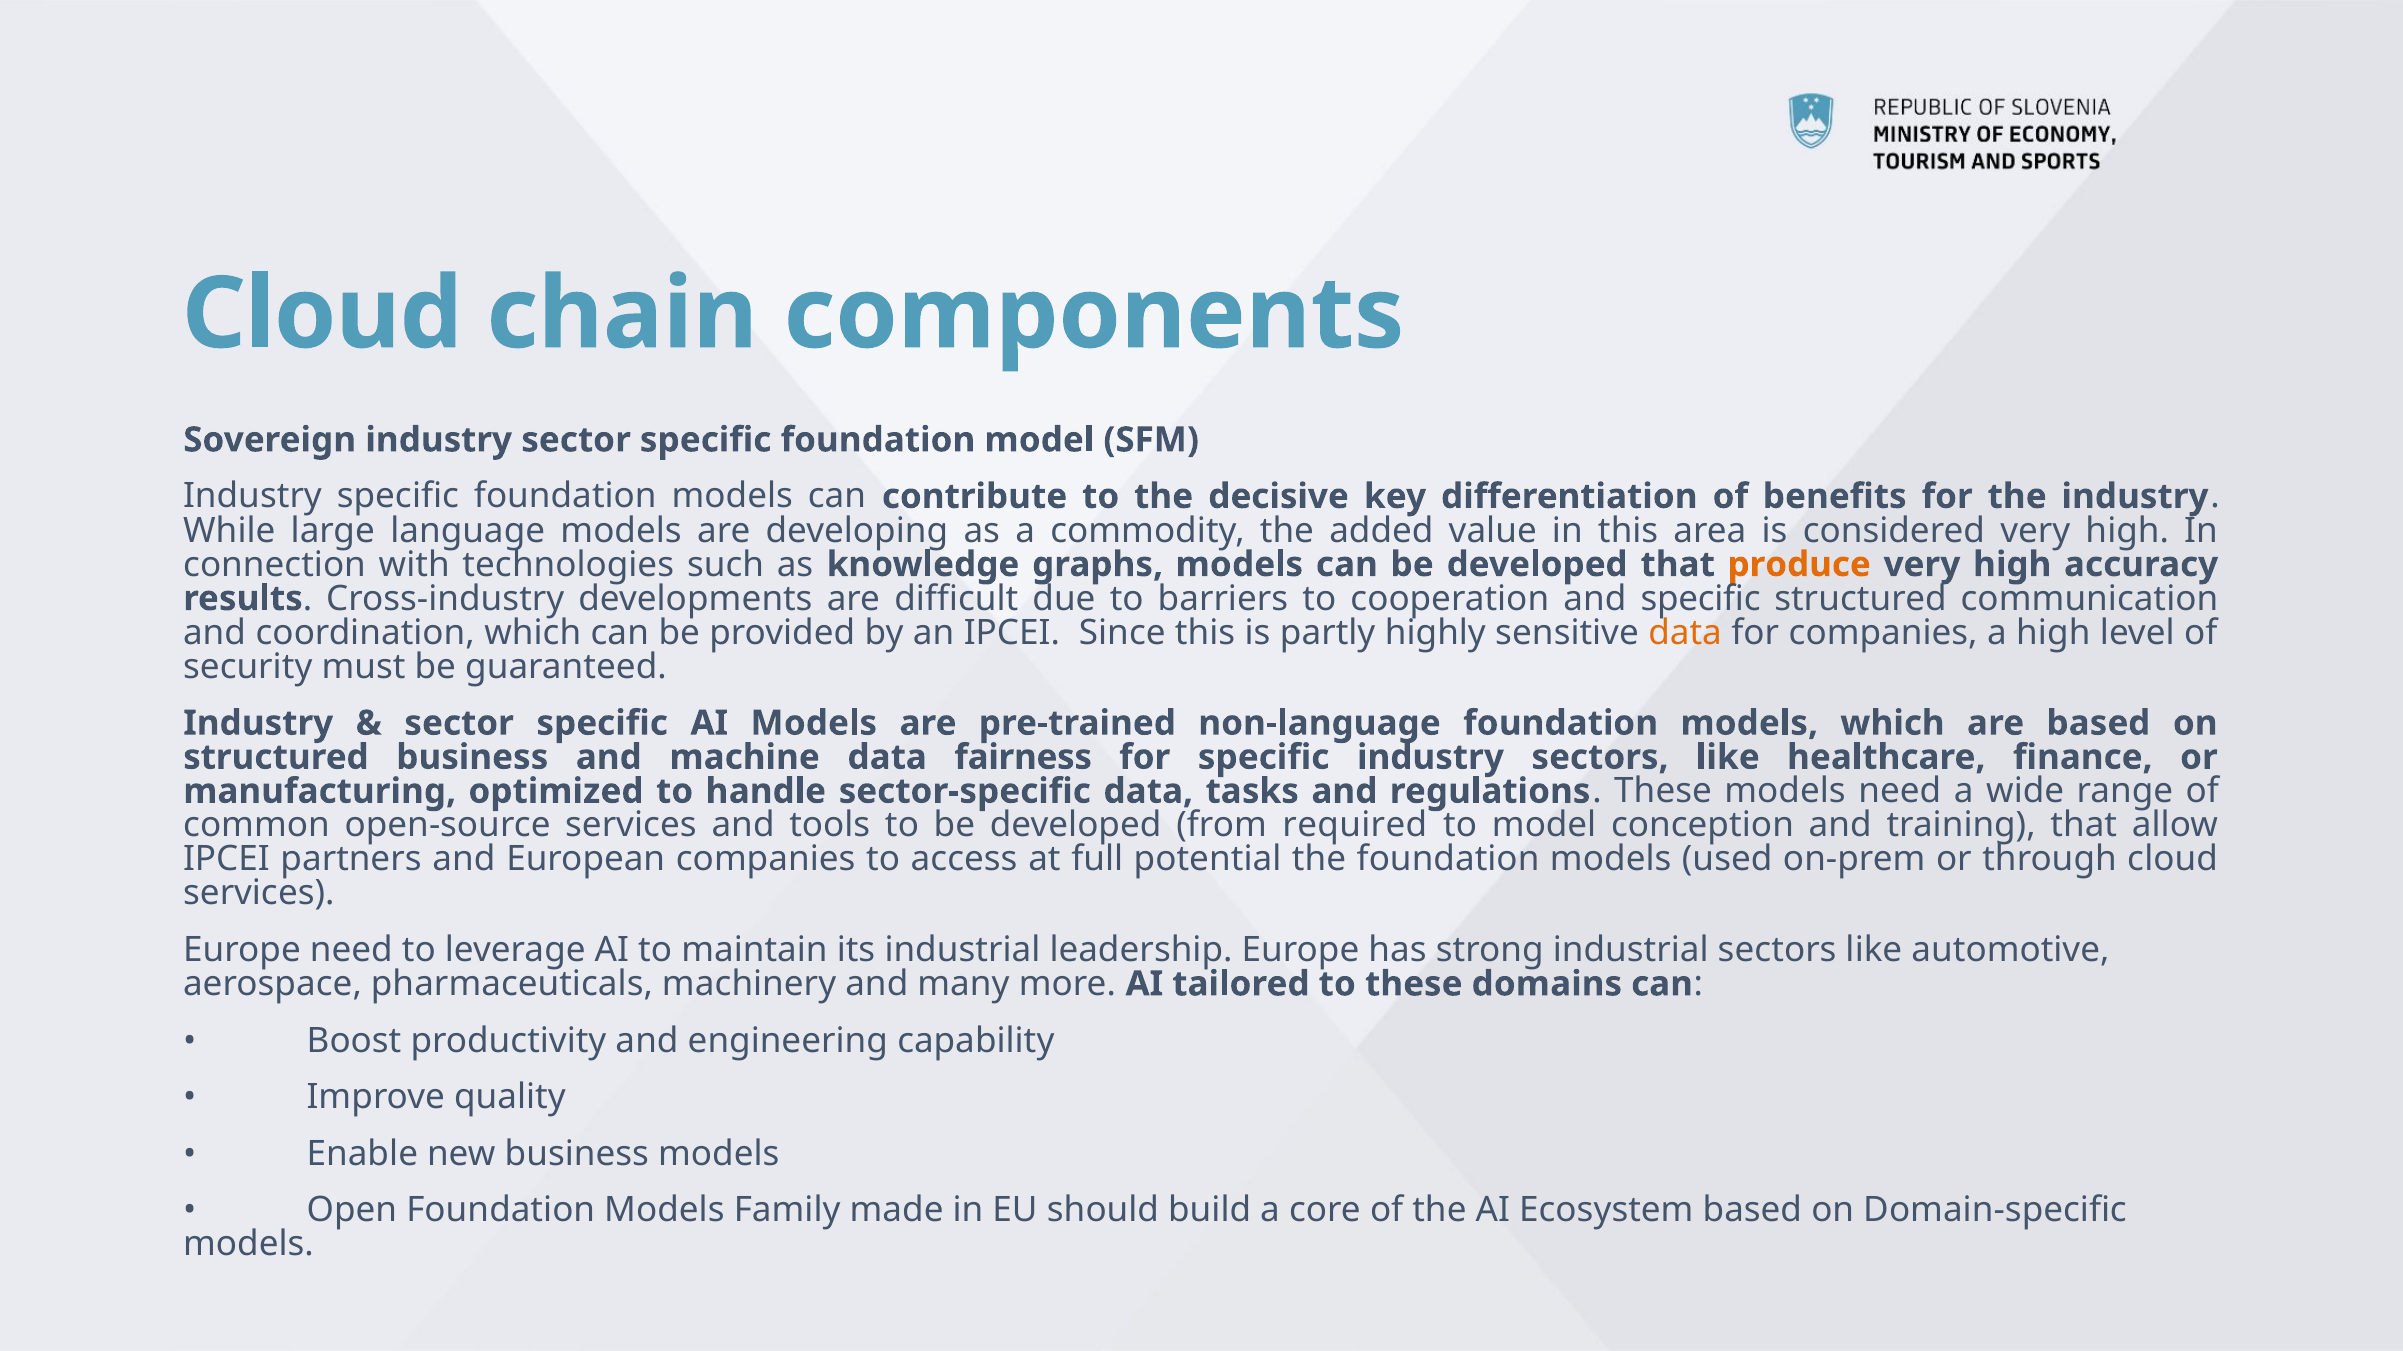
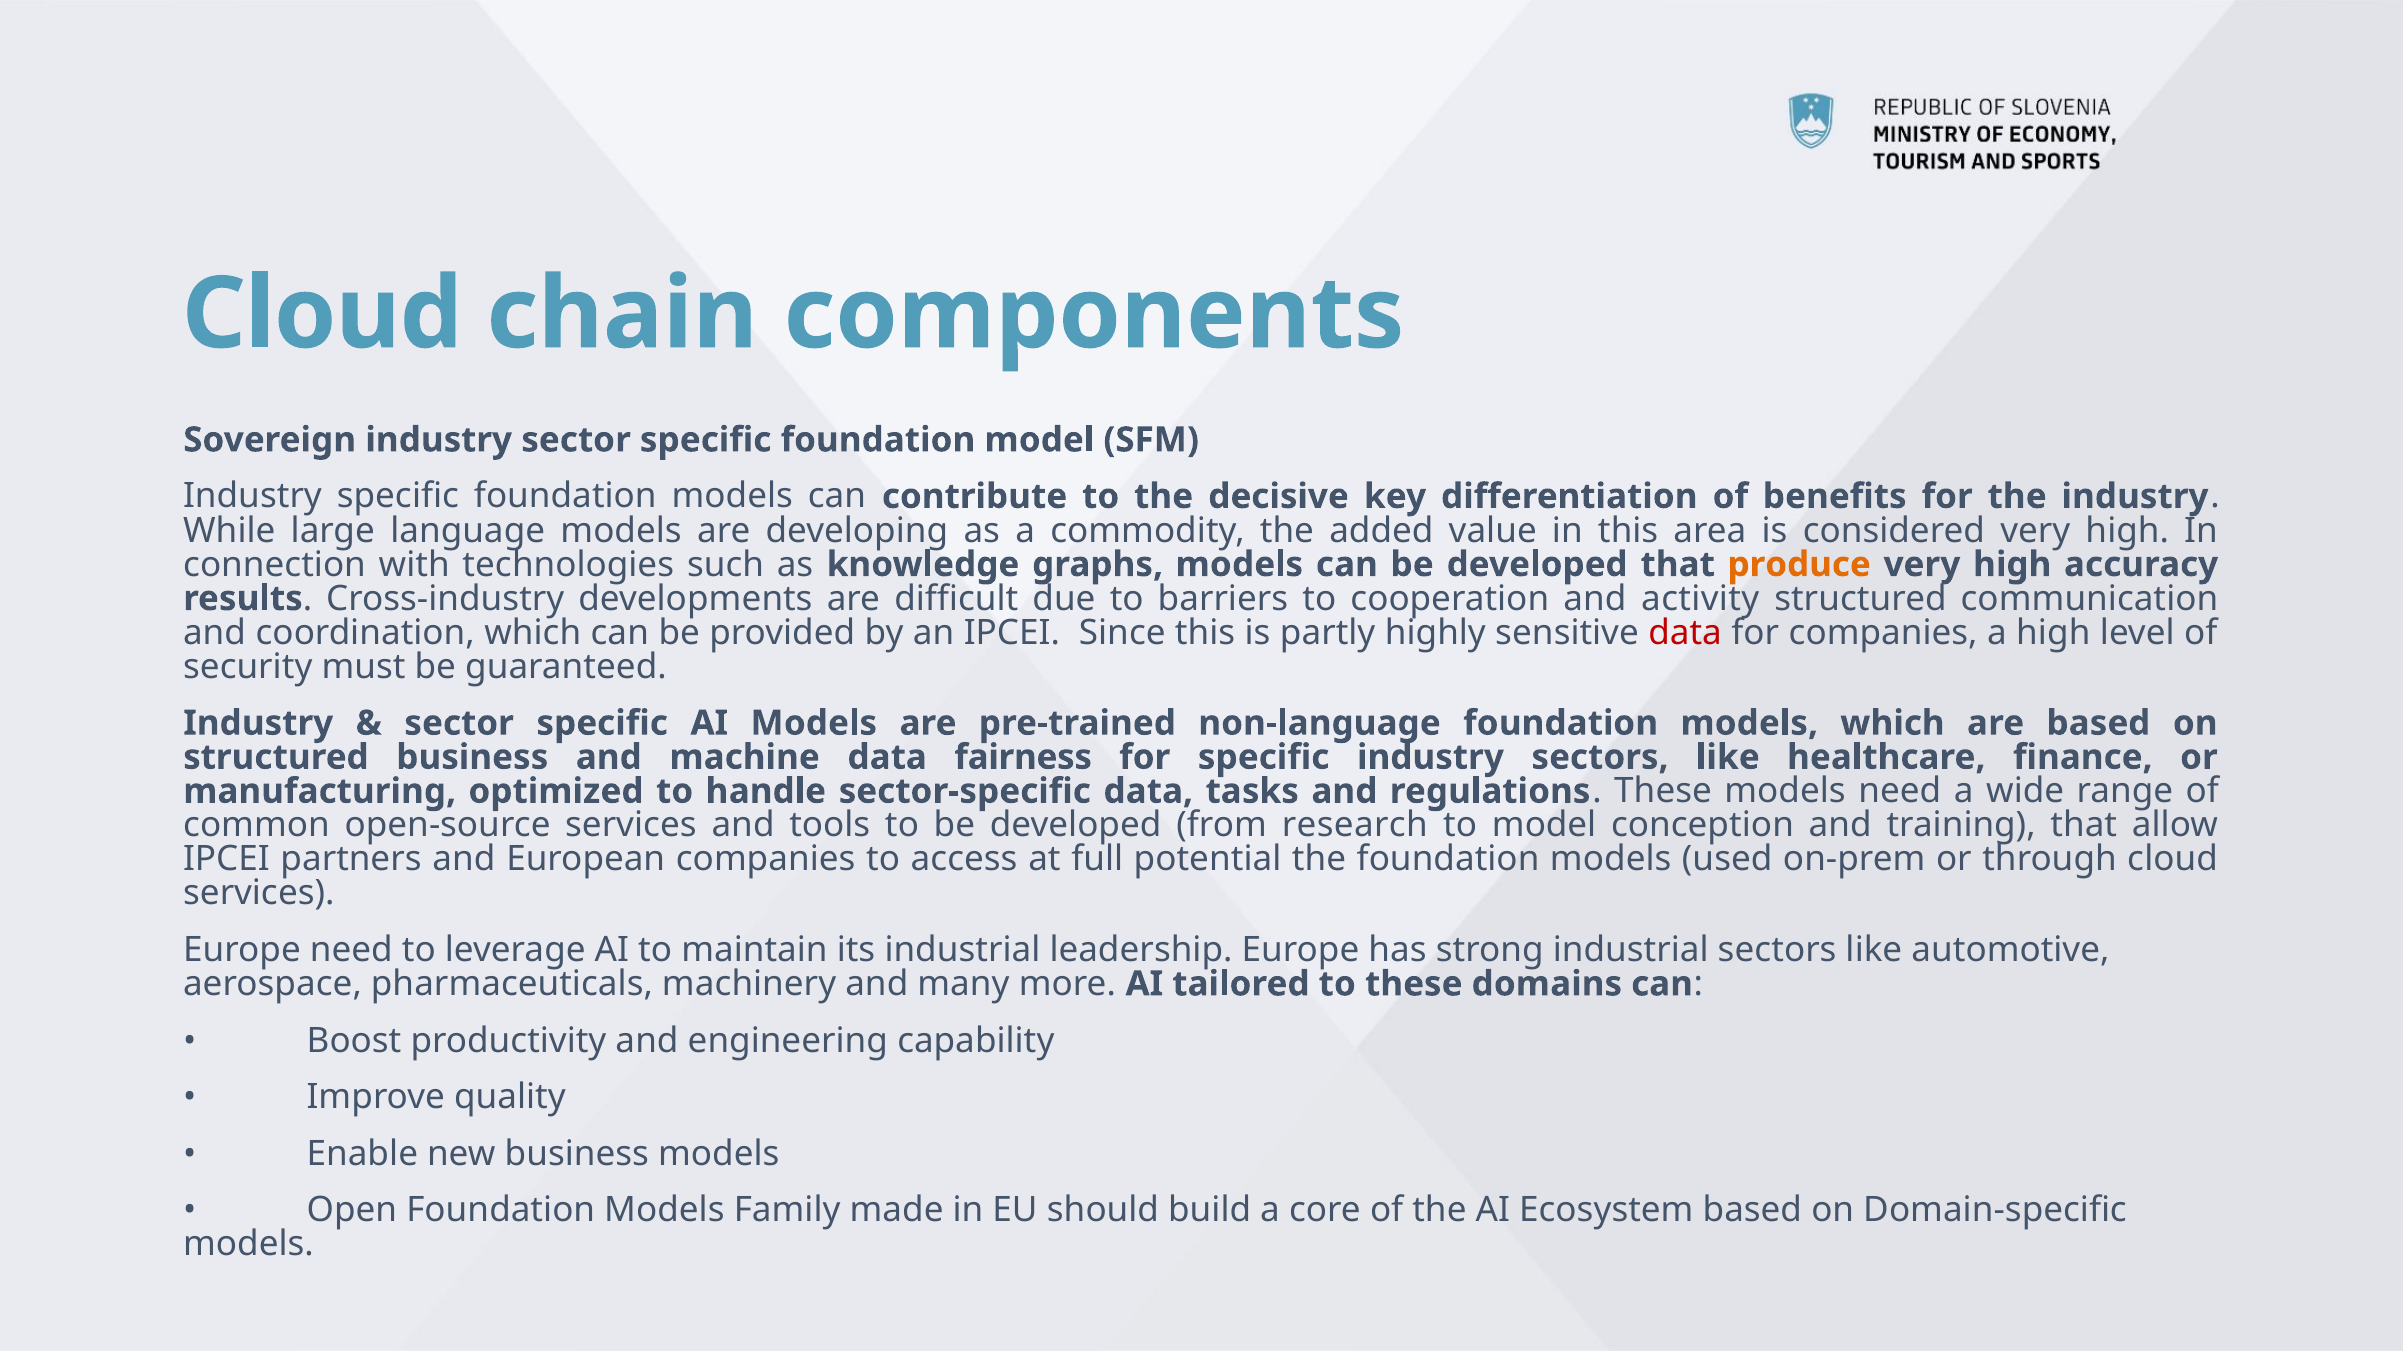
and specific: specific -> activity (1700, 599)
data colour: orange -> red (1685, 633)
required: required -> research (1355, 826)
